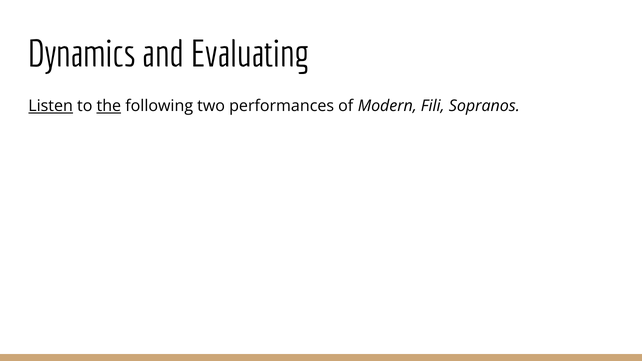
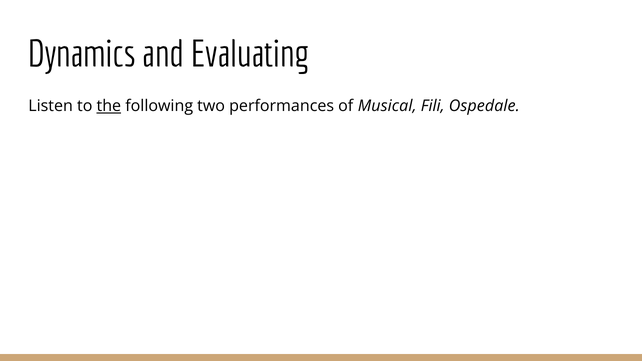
Listen underline: present -> none (51, 106)
Modern: Modern -> Musical (387, 106)
Sopranos: Sopranos -> Ospedale (484, 106)
